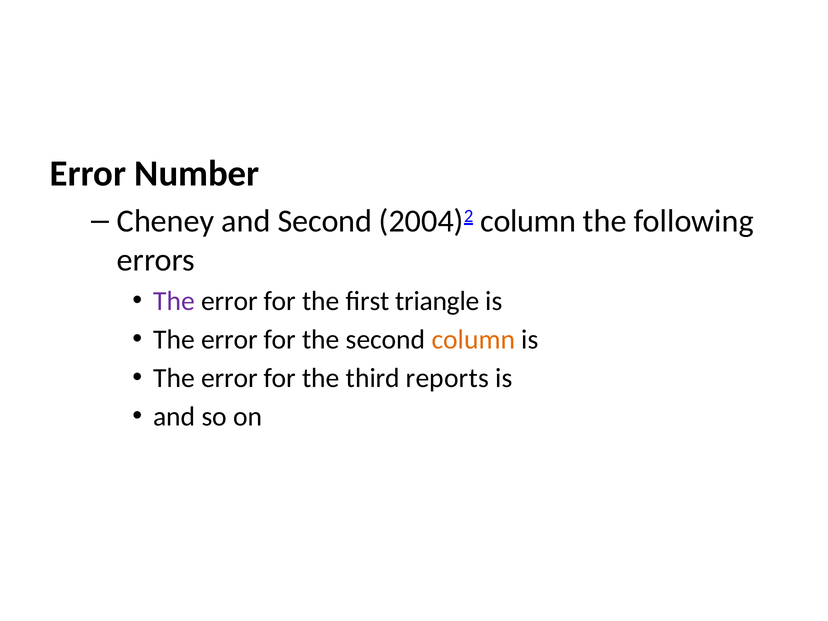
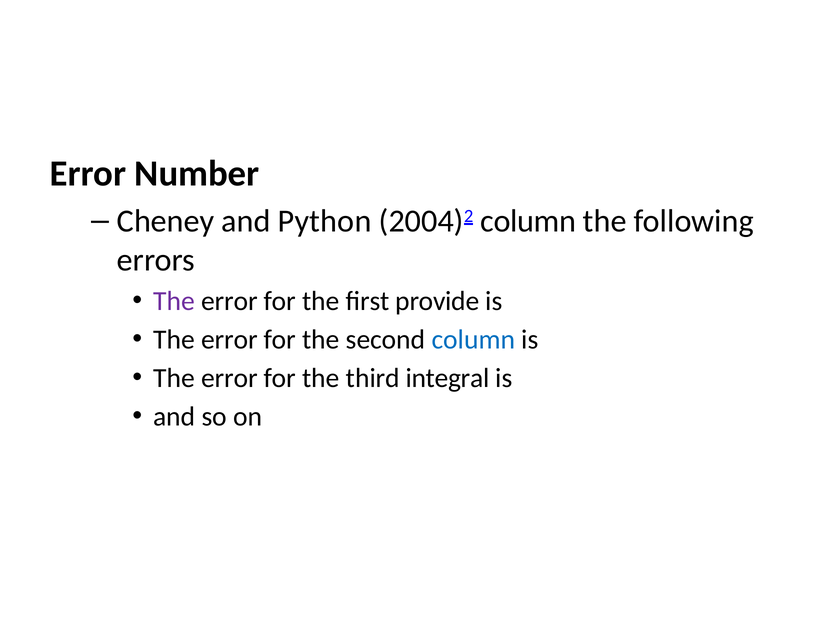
and Second: Second -> Python (325, 221)
triangle: triangle -> provide (437, 301)
column colour: orange -> blue (473, 340)
reports: reports -> integral (448, 378)
